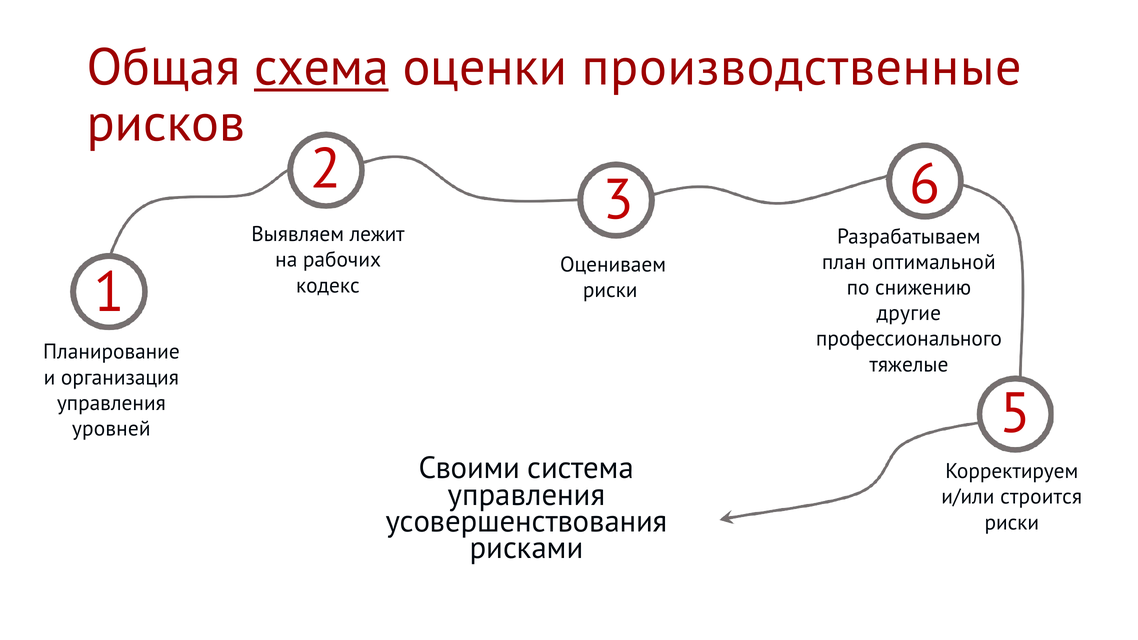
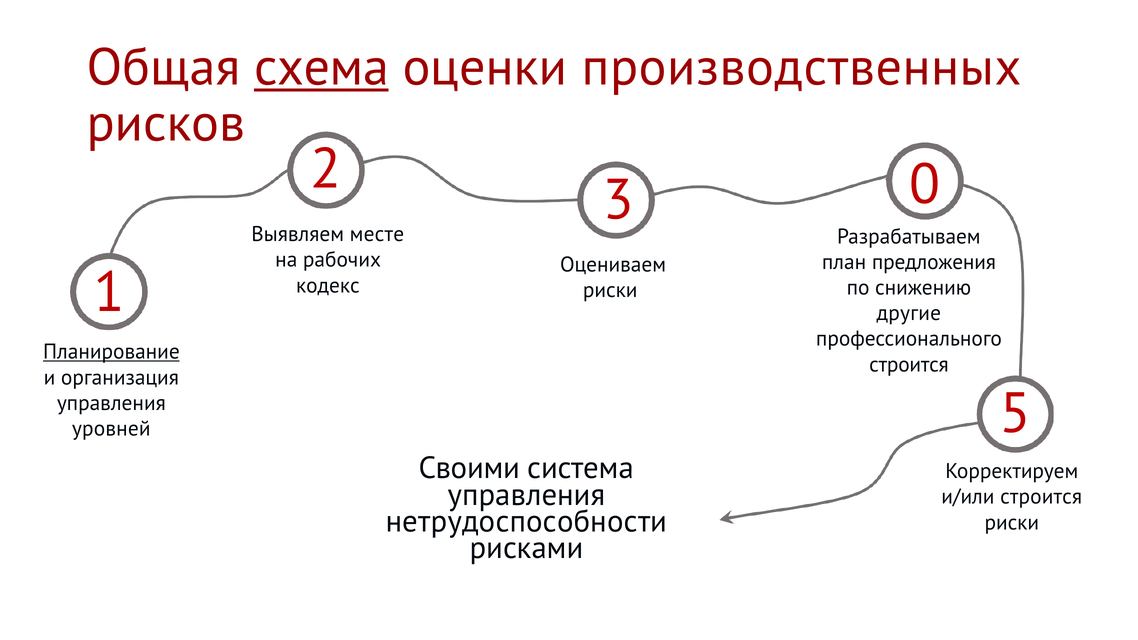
производственные: производственные -> производственных (802, 67)
6: 6 -> 0 (925, 184)
лежит: лежит -> месте (377, 234)
оптимальной: оптимальной -> предложения (934, 262)
Планирование underline: none -> present (111, 352)
тяжелые: тяжелые -> строится (909, 365)
усовершенствования: усовершенствования -> нетрудоспособности (526, 522)
